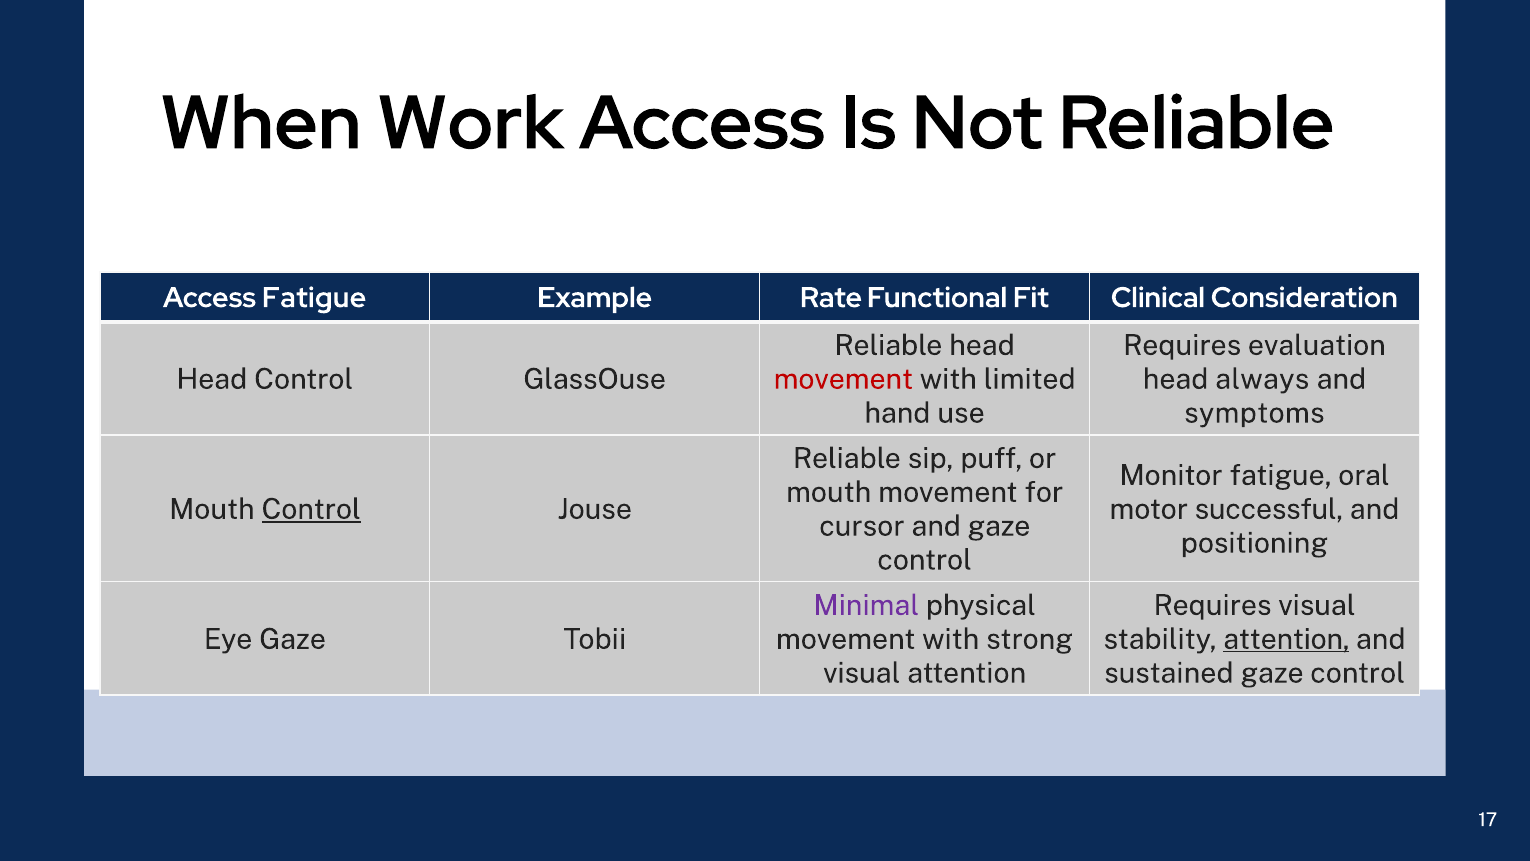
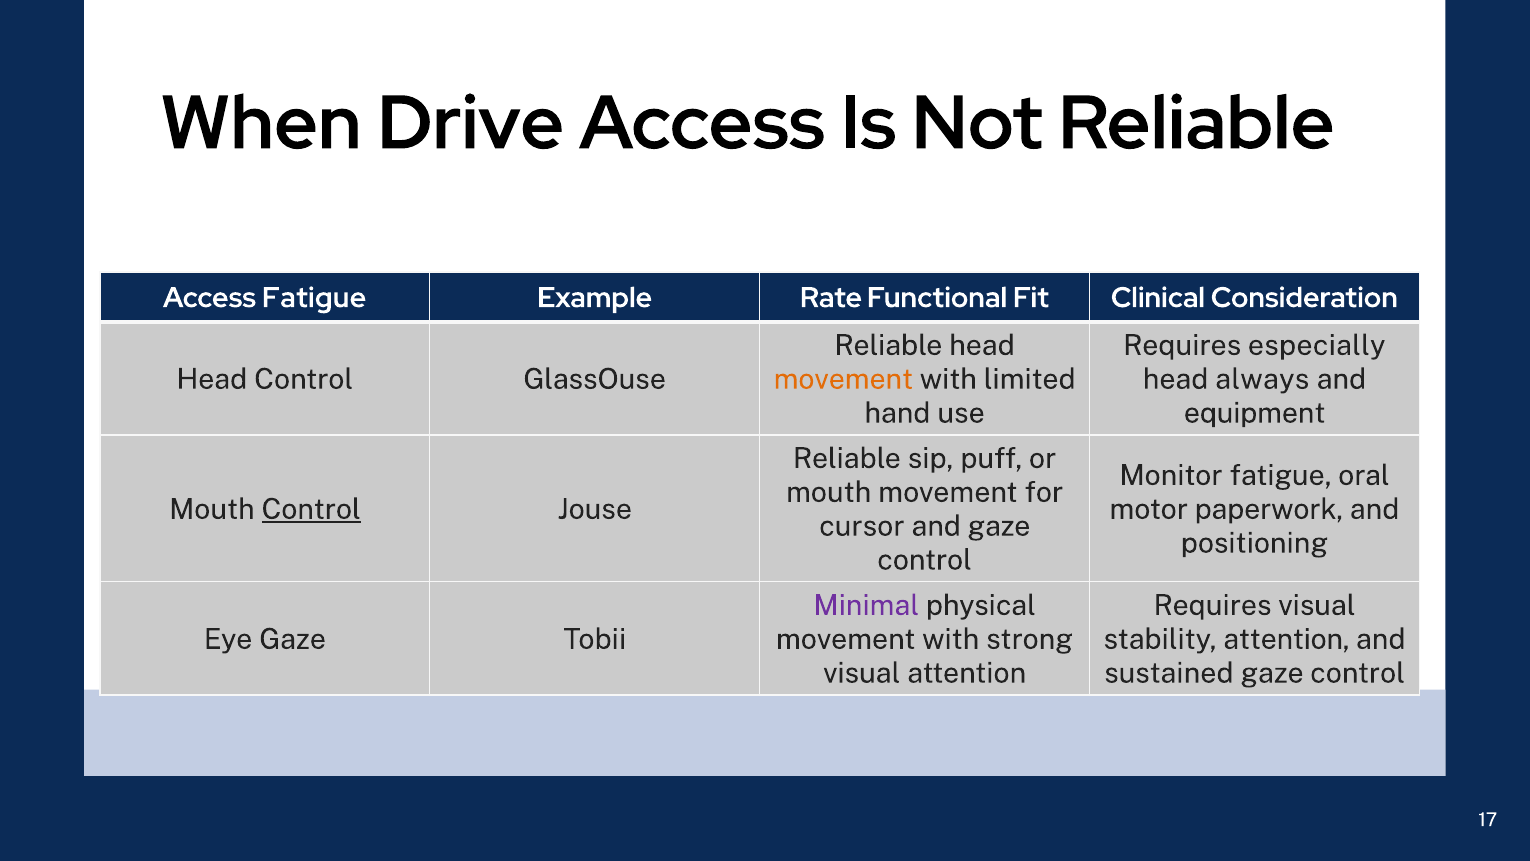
Work: Work -> Drive (471, 123)
evaluation: evaluation -> especially (1317, 345)
movement colour: red -> orange (843, 379)
symptoms: symptoms -> equipment (1255, 413)
successful: successful -> paperwork (1269, 509)
attention underline: present -> none (1286, 639)
